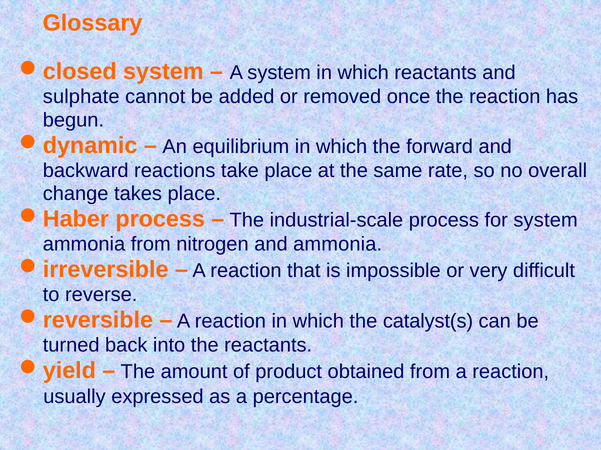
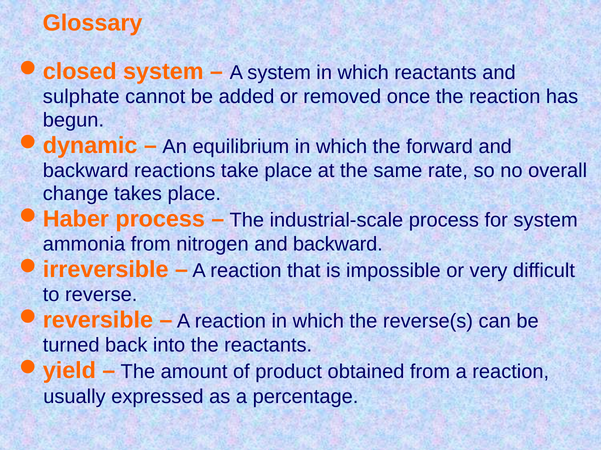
nitrogen and ammonia: ammonia -> backward (338, 245)
catalyst(s: catalyst(s -> reverse(s (428, 322)
